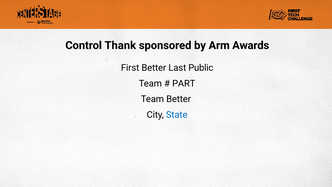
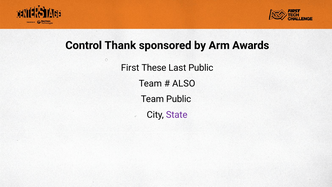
First Better: Better -> These (154, 68)
PART: PART -> ALSO (184, 83)
Team Better: Better -> Public (179, 99)
State colour: blue -> purple (177, 115)
